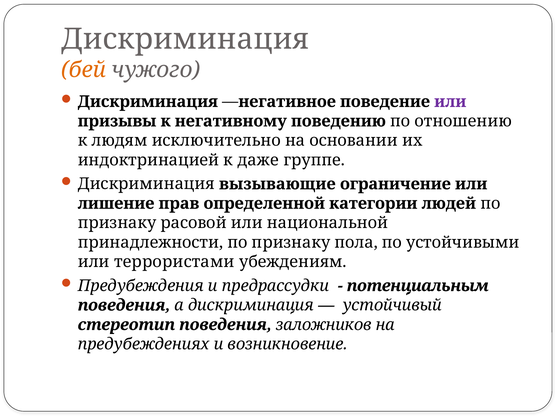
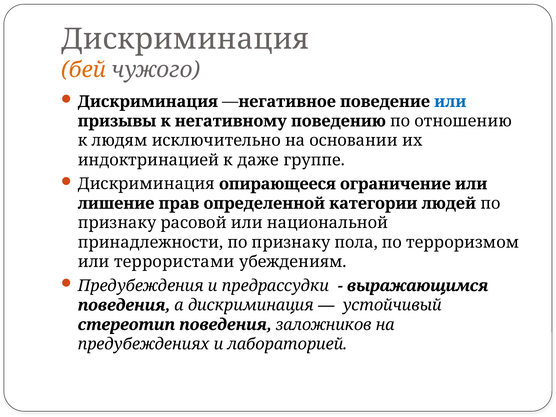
или colour: purple -> blue (450, 102)
вызывающие: вызывающие -> опирающееся (277, 184)
устойчивыми: устойчивыми -> терроризмом (463, 242)
потенциальным: потенциальным -> выражающимся (418, 286)
возникновение: возникновение -> лабораторией (287, 344)
